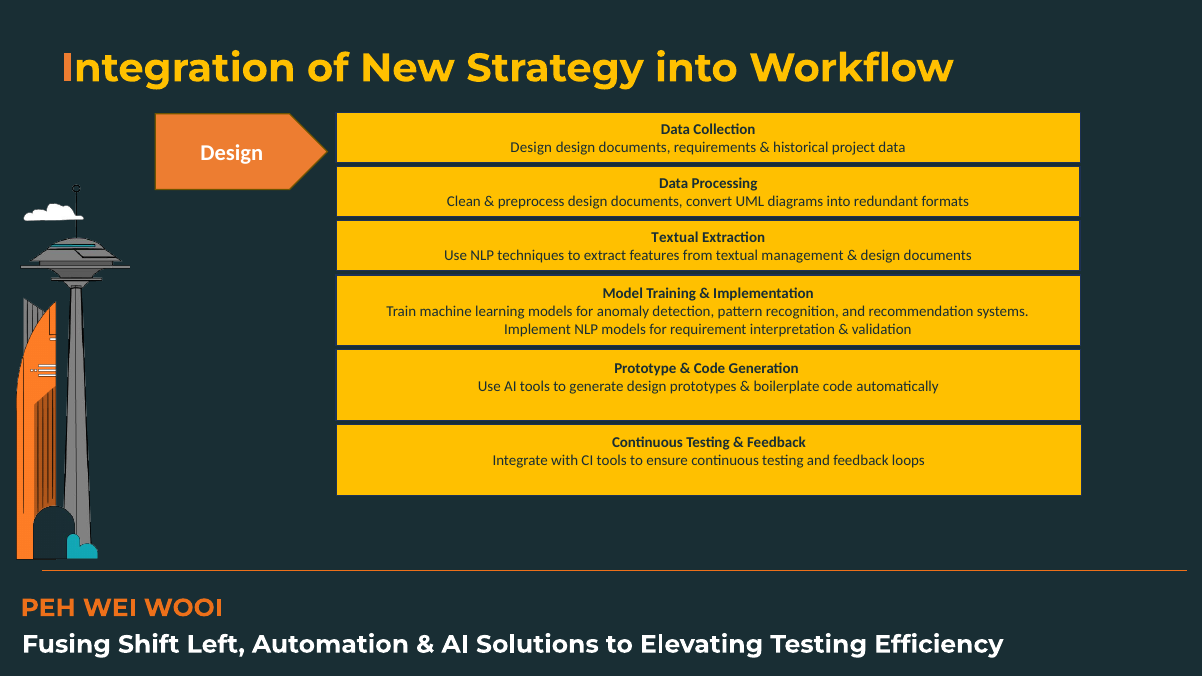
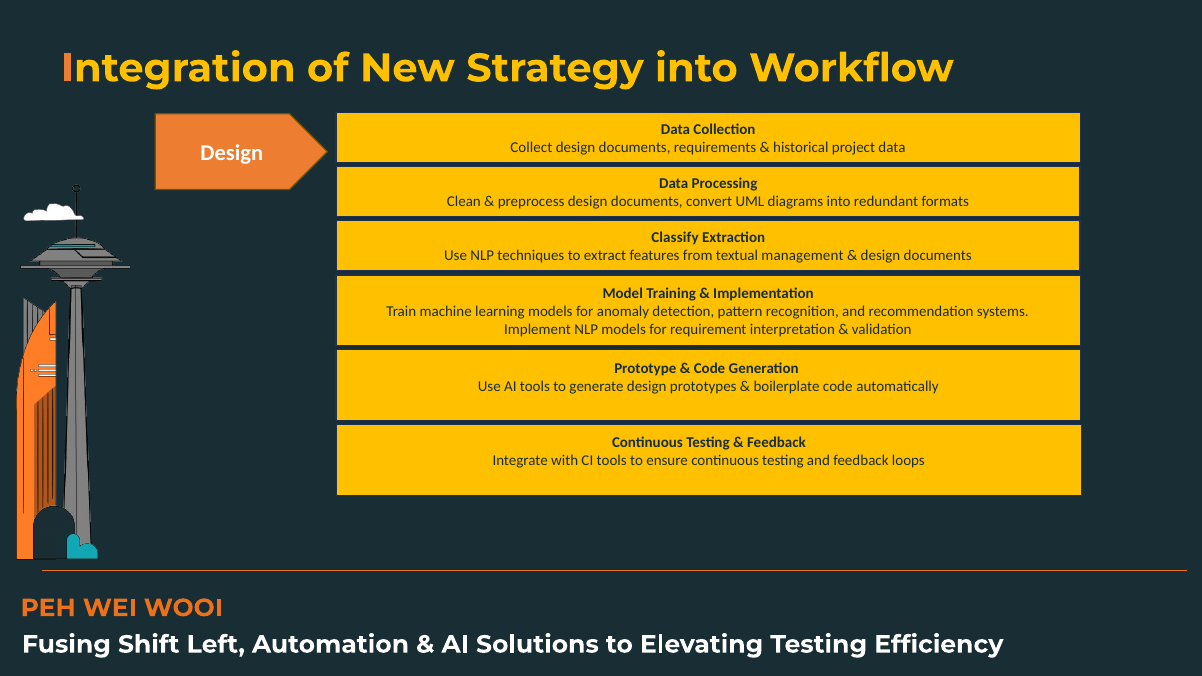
Design: Design -> Collect (531, 147)
Textual: Textual -> Classify (675, 238)
